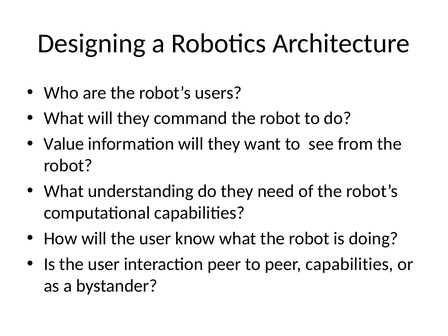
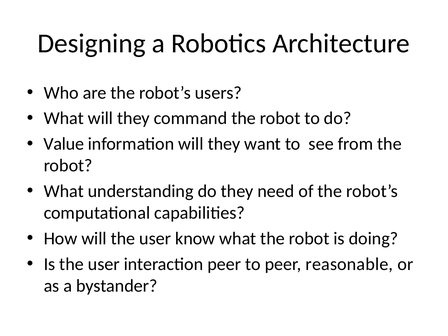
peer capabilities: capabilities -> reasonable (349, 264)
